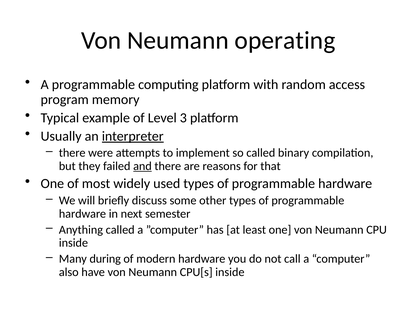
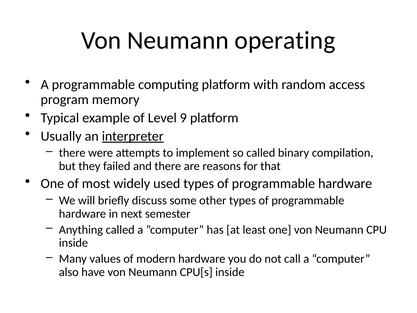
3: 3 -> 9 (183, 118)
and underline: present -> none (142, 166)
during: during -> values (105, 259)
